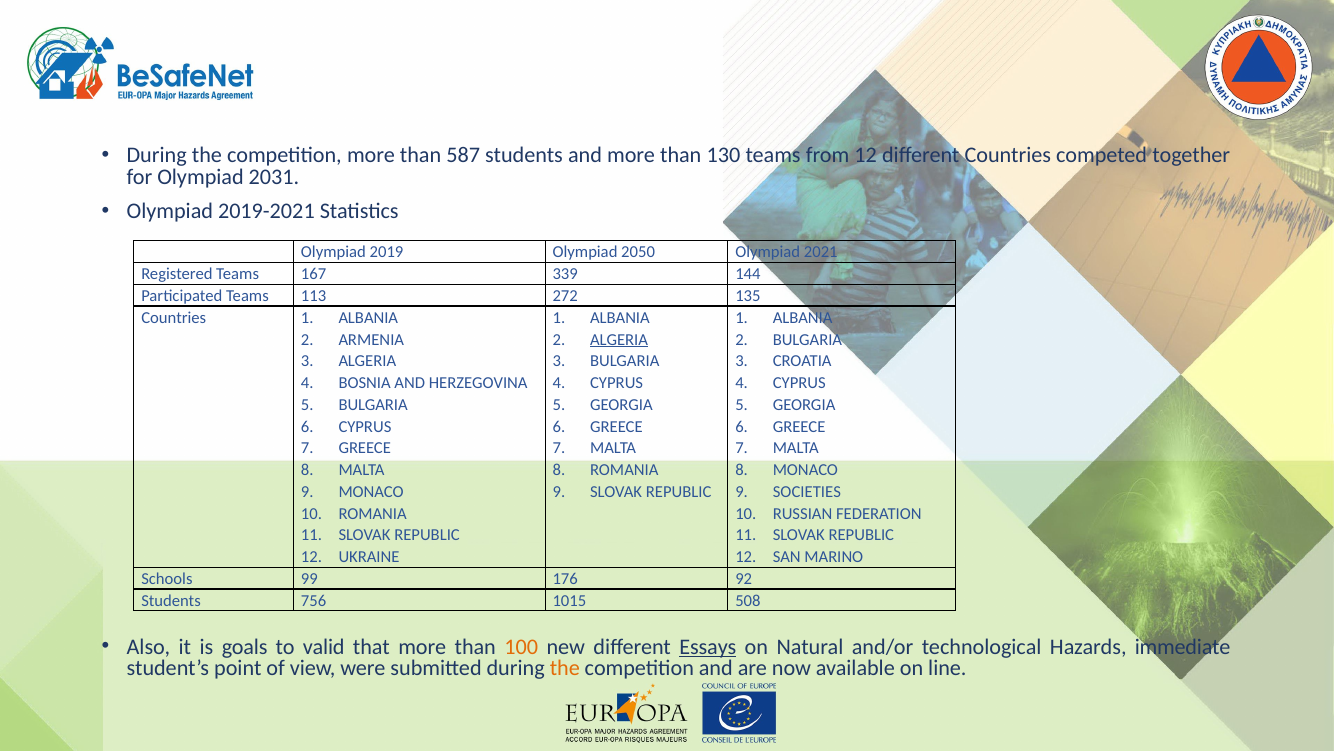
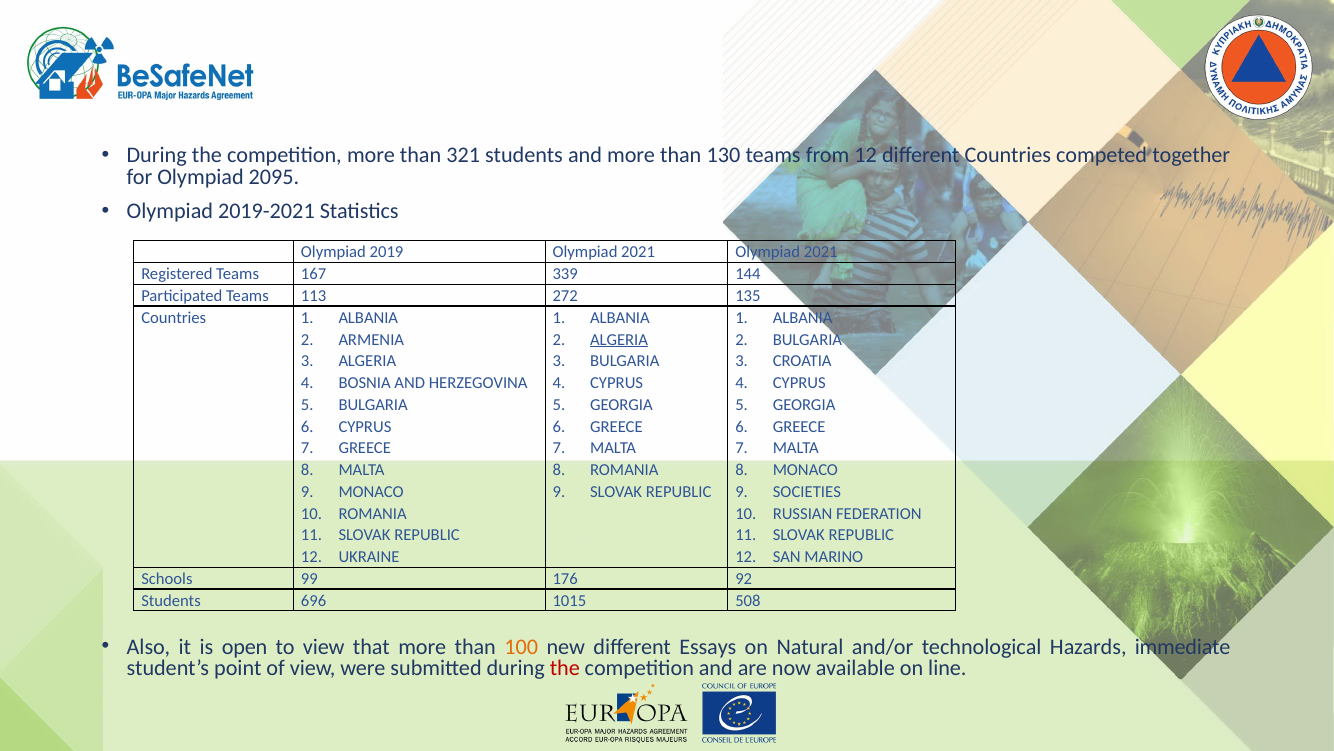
587: 587 -> 321 (463, 155)
2031: 2031 -> 2095 (274, 177)
2019 Olympiad 2050: 2050 -> 2021 (638, 252)
756: 756 -> 696 (314, 600)
goals: goals -> open (245, 646)
to valid: valid -> view (324, 646)
Essays underline: present -> none (708, 646)
the colour: orange -> red (565, 668)
